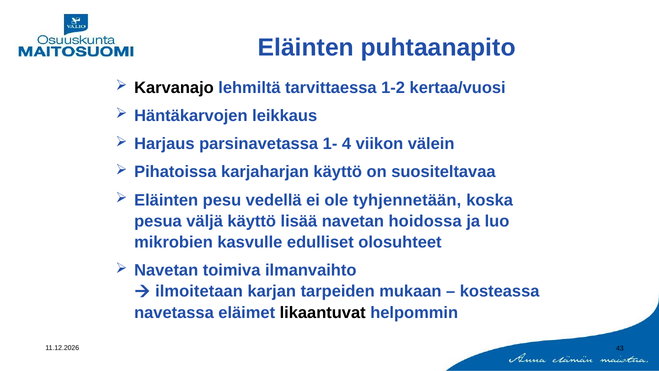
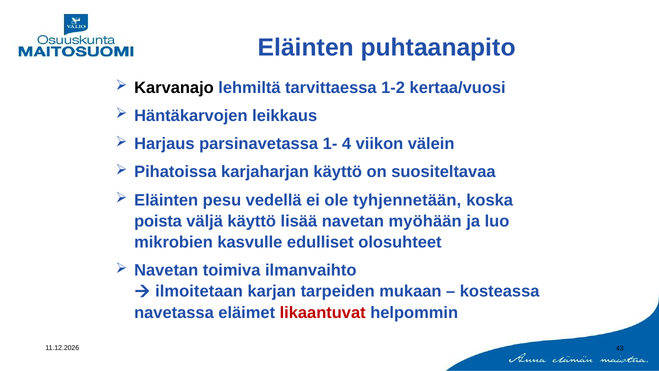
pesua: pesua -> poista (158, 221)
hoidossa: hoidossa -> myöhään (425, 221)
likaantuvat colour: black -> red (323, 312)
